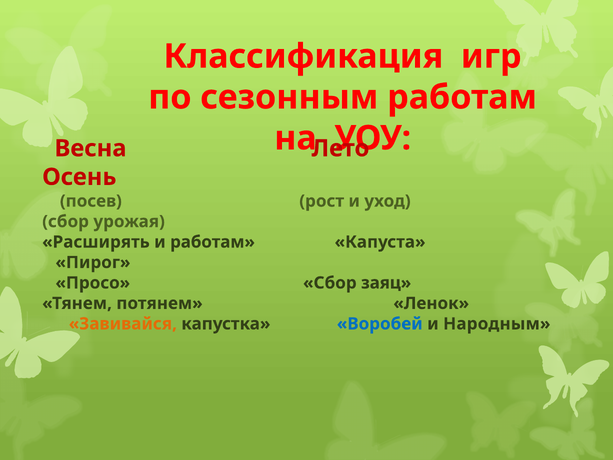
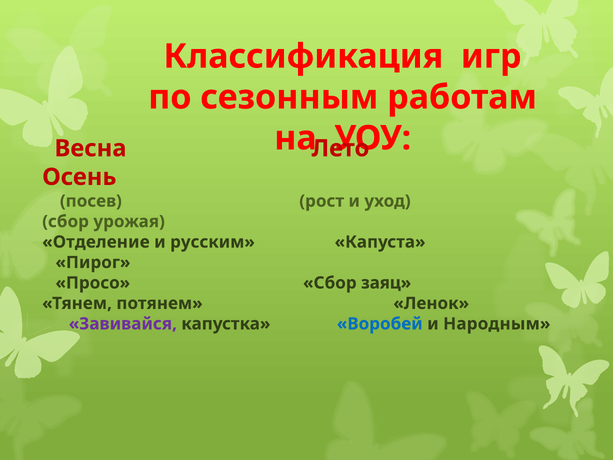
Расширять: Расширять -> Отделение (96, 242)
и работам: работам -> русским (212, 242)
Завивайся colour: orange -> purple (123, 324)
